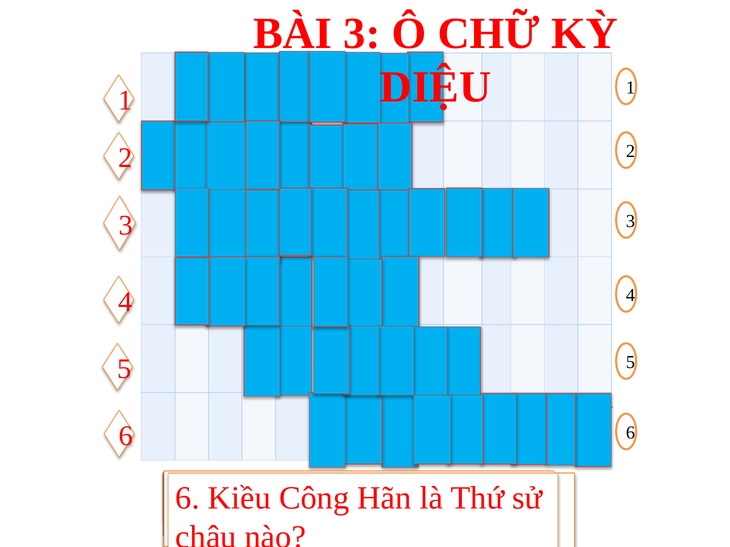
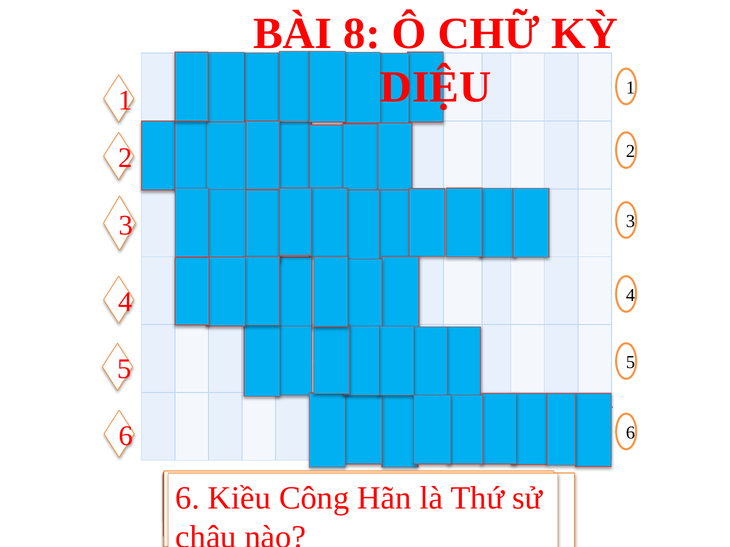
BÀI 3: 3 -> 8 (362, 33)
